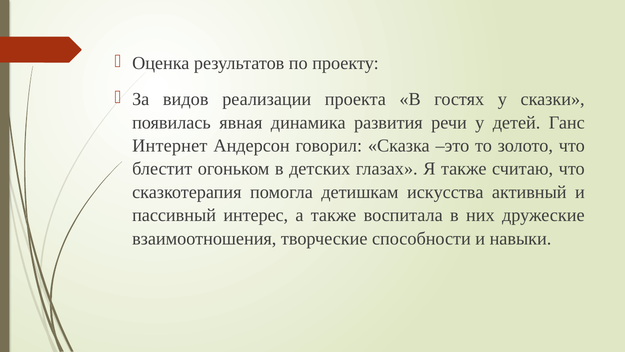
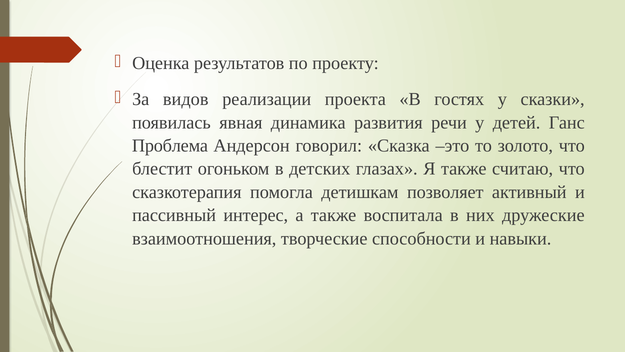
Интернет: Интернет -> Проблема (170, 146)
искусства: искусства -> позволяет (445, 192)
